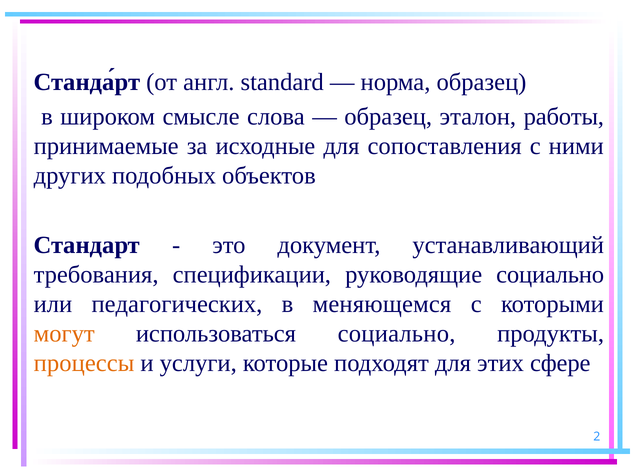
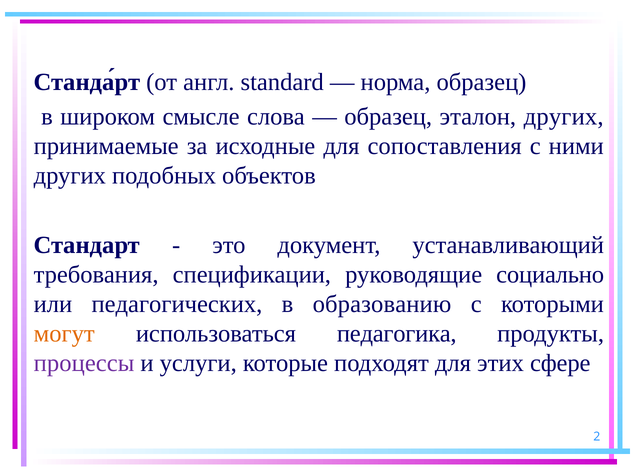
эталон работы: работы -> других (564, 117)
меняющемся: меняющемся -> образованию (382, 304)
использоваться социально: социально -> педагогика (397, 333)
процессы colour: orange -> purple (84, 363)
